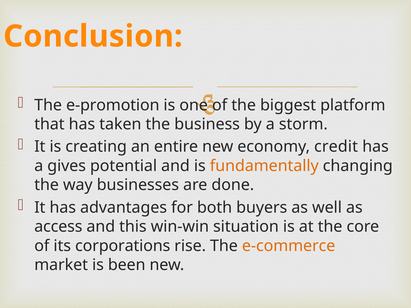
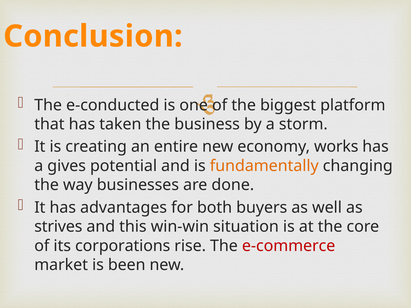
e-promotion: e-promotion -> e-conducted (113, 105)
credit: credit -> works (336, 147)
access: access -> strives (58, 227)
e-commerce colour: orange -> red (289, 246)
